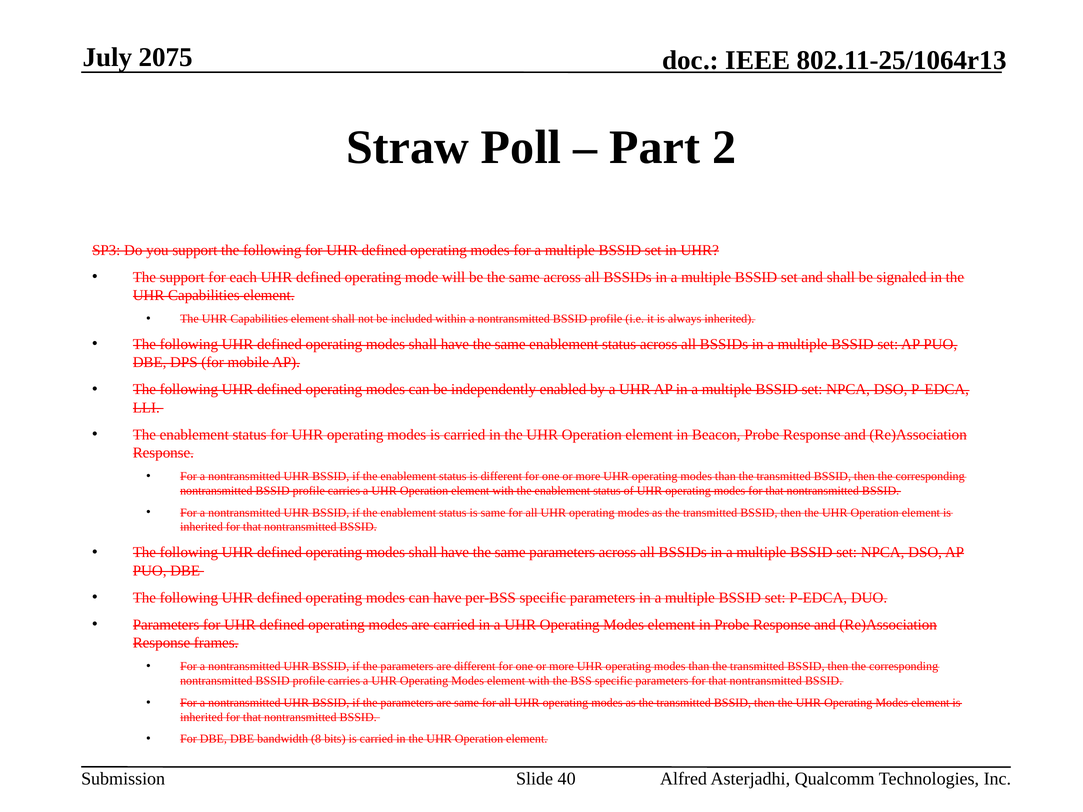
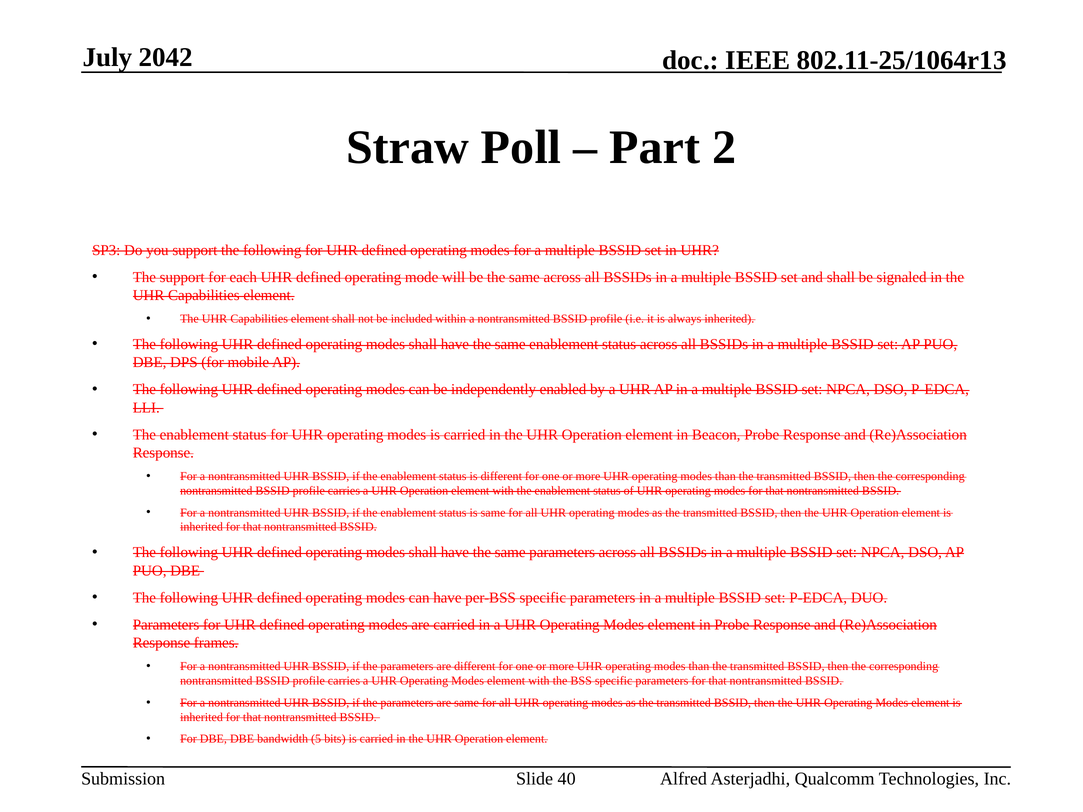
2075: 2075 -> 2042 (166, 57)
8: 8 -> 5 (316, 739)
